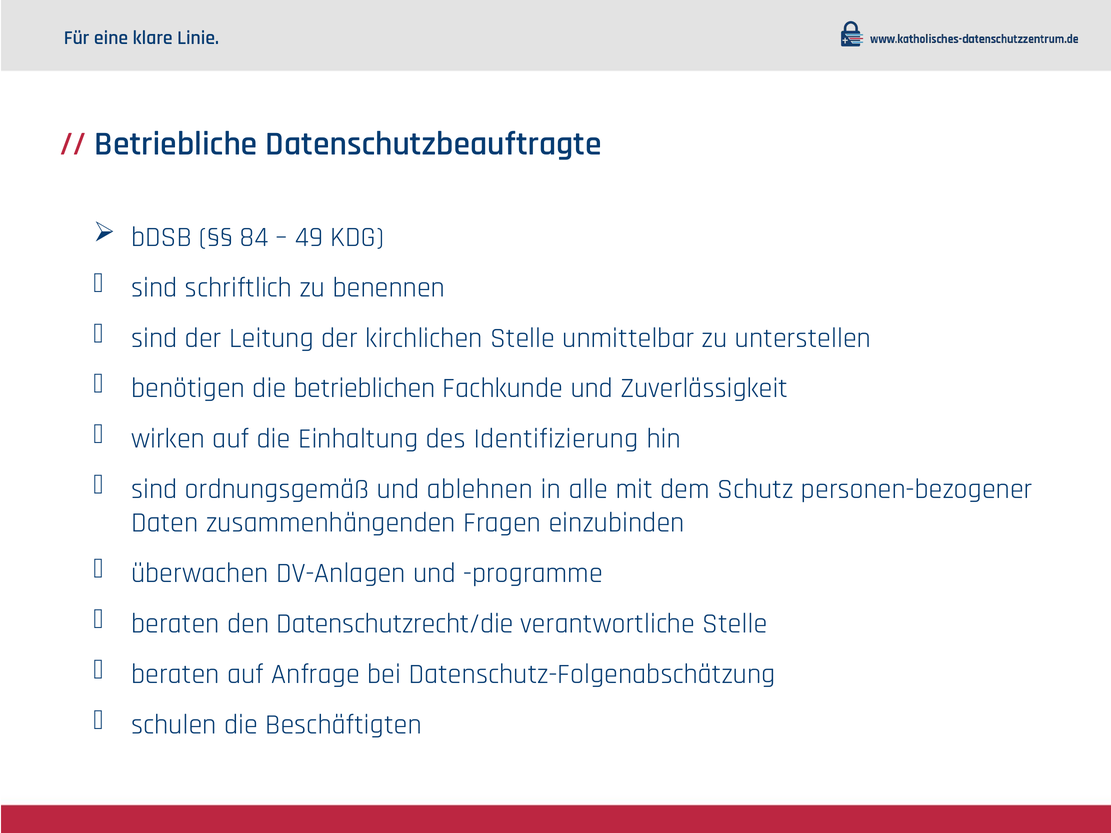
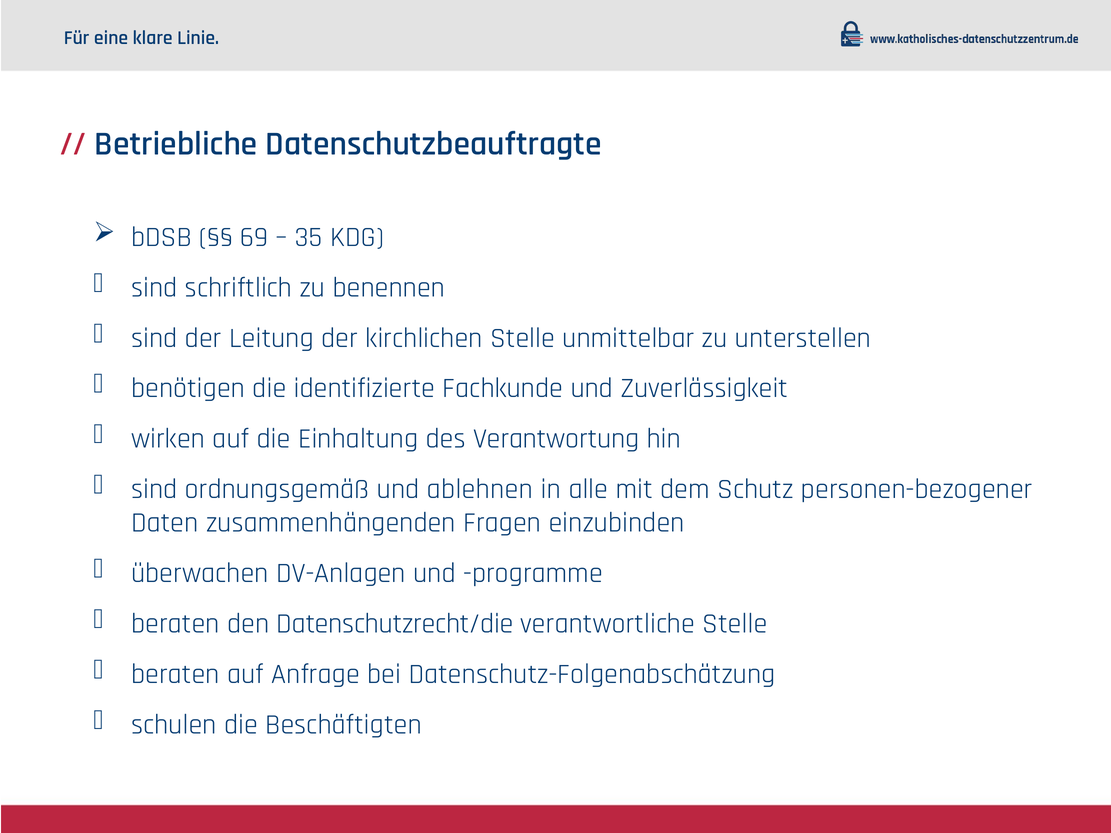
84: 84 -> 69 (254, 237)
49: 49 -> 35 (309, 237)
betrieblichen: betrieblichen -> identifizierte (364, 388)
Identifizierung: Identifizierung -> Verantwortung (556, 439)
